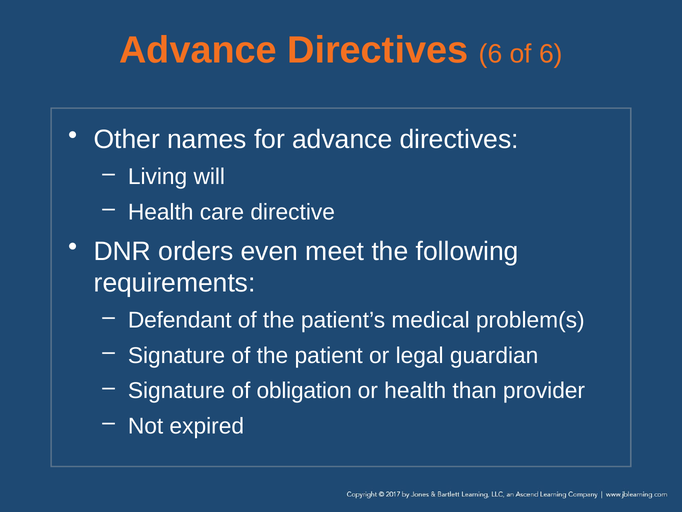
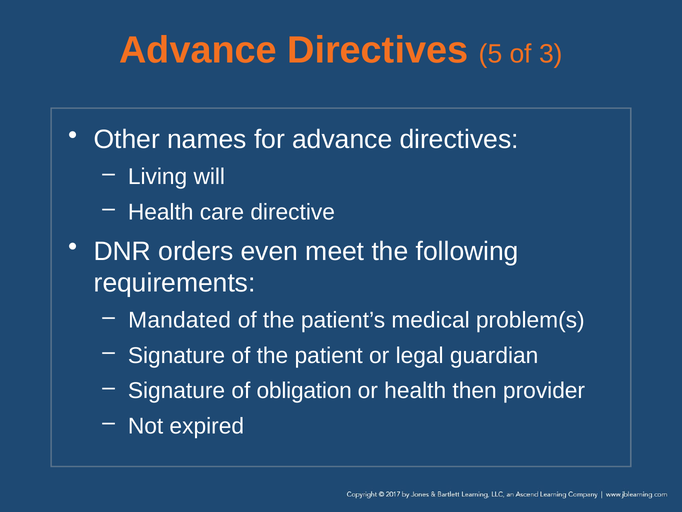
Directives 6: 6 -> 5 (491, 54)
of 6: 6 -> 3 (551, 54)
Defendant: Defendant -> Mandated (180, 320)
than: than -> then (475, 391)
